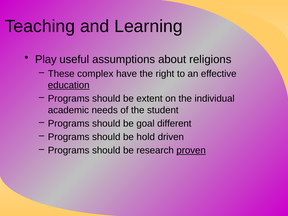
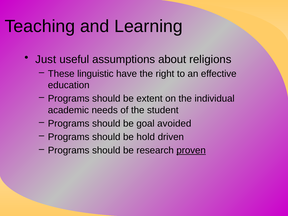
Play: Play -> Just (46, 59)
complex: complex -> linguistic (95, 74)
education underline: present -> none (69, 85)
different: different -> avoided (174, 124)
